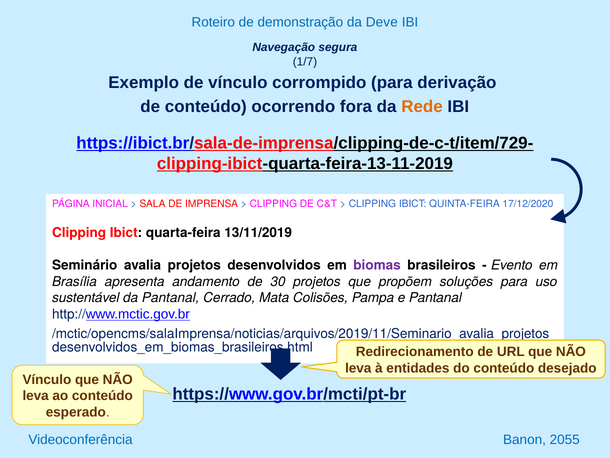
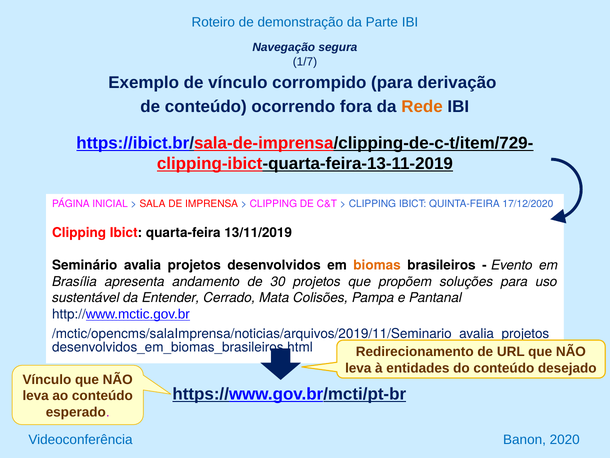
Deve: Deve -> Parte (382, 22)
biomas colour: purple -> orange (377, 265)
da Pantanal: Pantanal -> Entender (171, 298)
2055: 2055 -> 2020 (565, 439)
